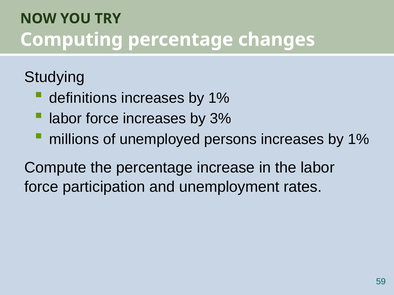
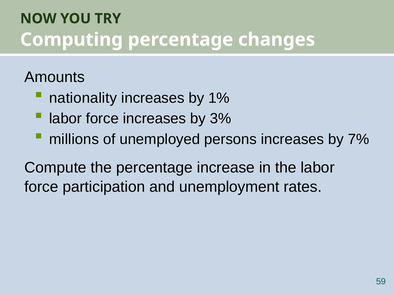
Studying: Studying -> Amounts (55, 77)
definitions: definitions -> nationality (83, 98)
persons increases by 1%: 1% -> 7% (359, 140)
